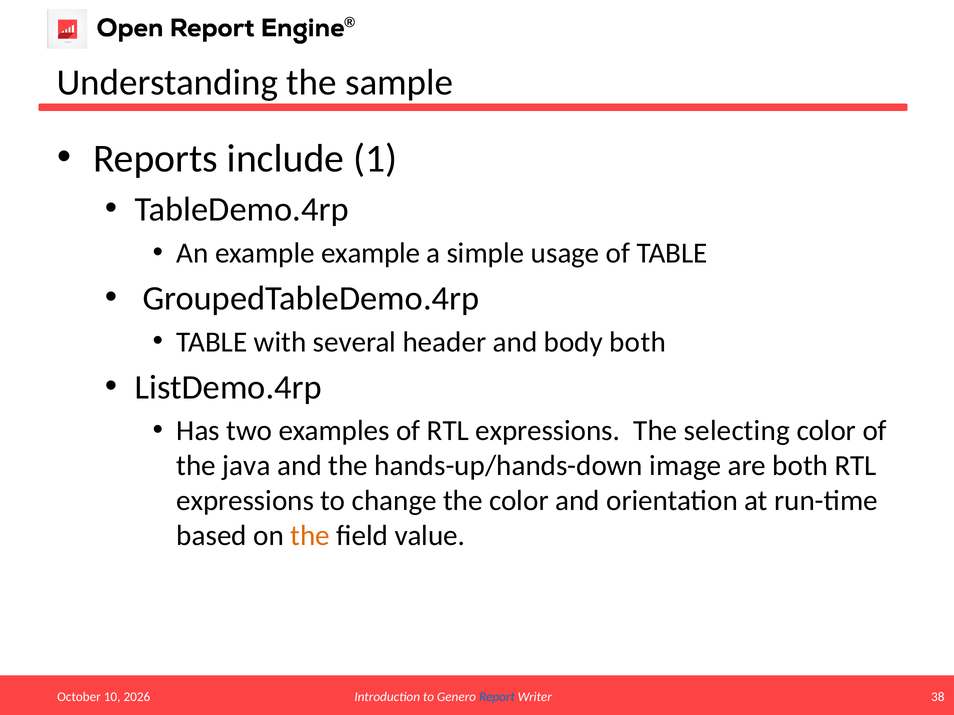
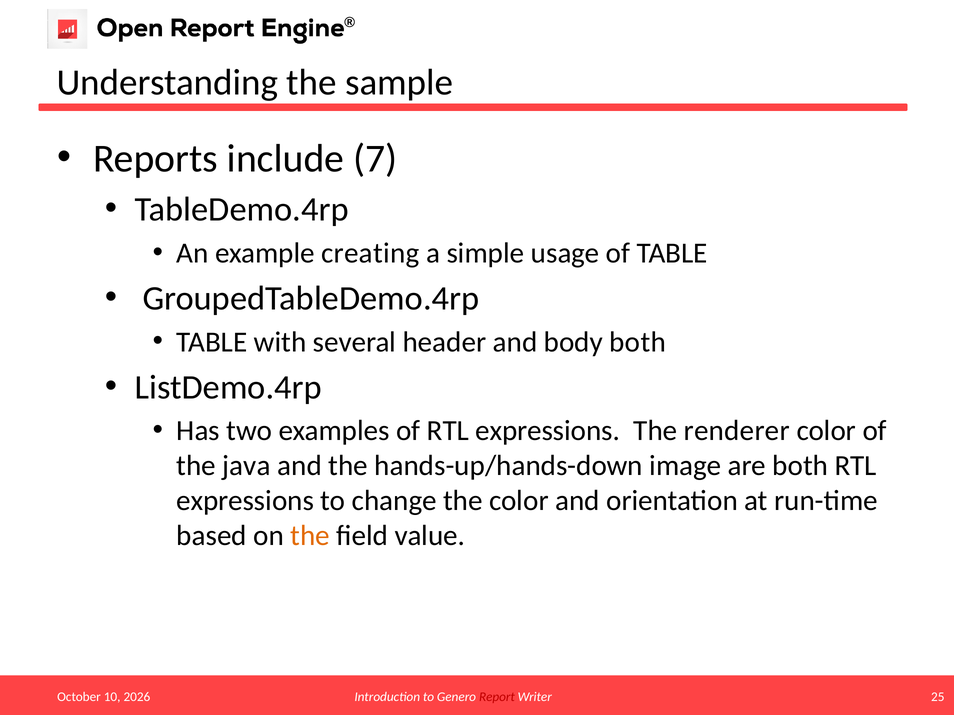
1: 1 -> 7 (375, 159)
example example: example -> creating (370, 253)
selecting: selecting -> renderer (737, 431)
38: 38 -> 25 (938, 697)
Report colour: blue -> red (497, 697)
